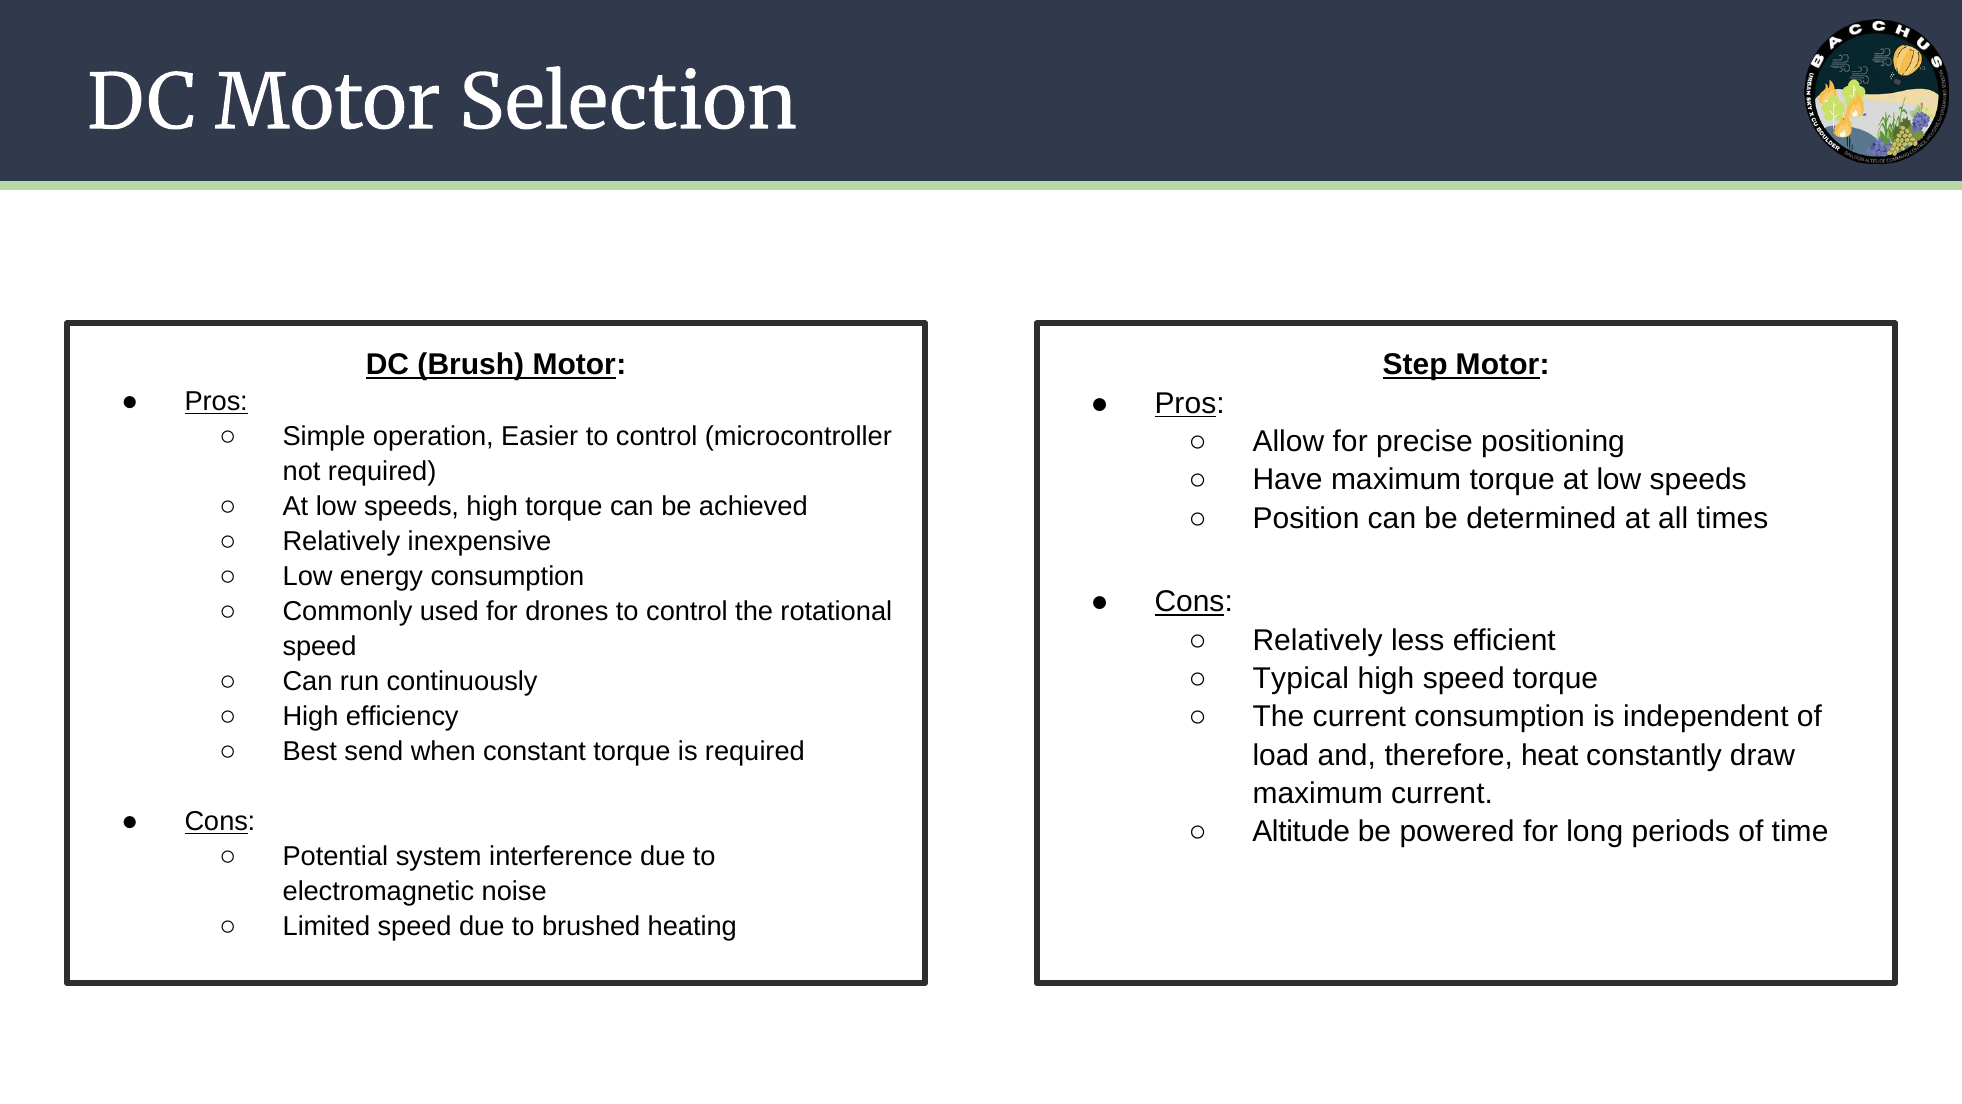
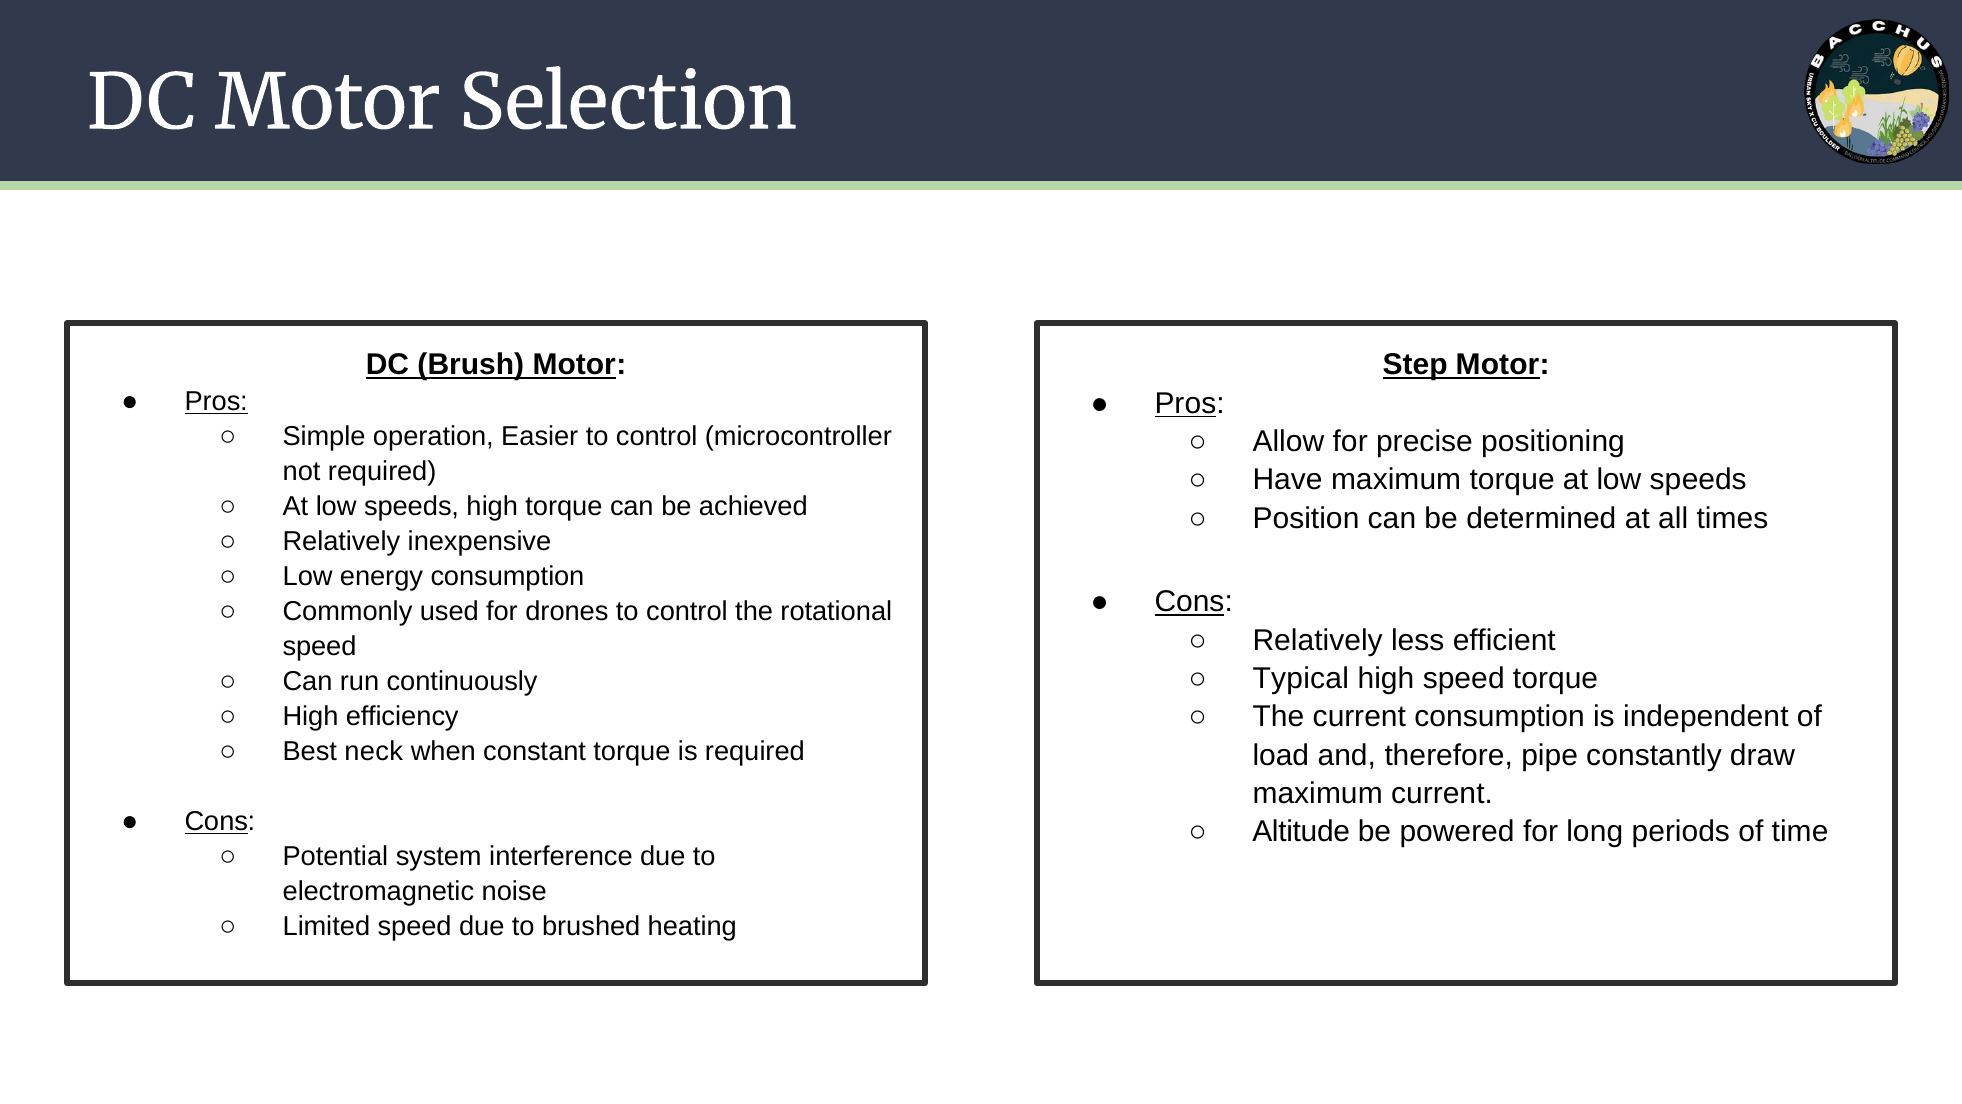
send: send -> neck (374, 751)
heat: heat -> pipe (1550, 755)
